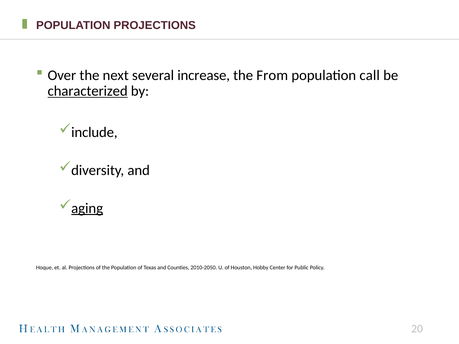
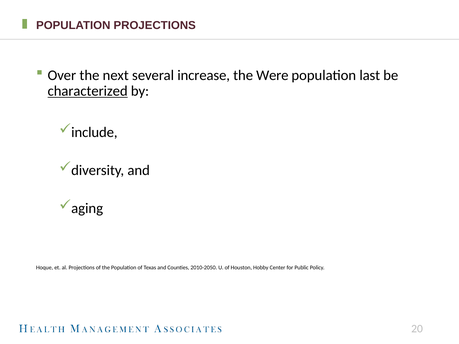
From: From -> Were (272, 75)
call: call -> last (370, 75)
aging underline: present -> none (87, 208)
